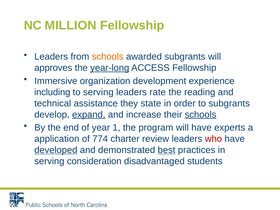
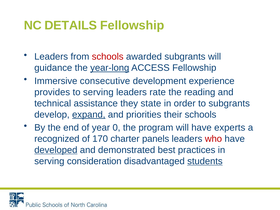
MILLION: MILLION -> DETAILS (71, 25)
schools colour: orange -> red (108, 57)
approves: approves -> guidance (53, 68)
organization: organization -> consecutive (105, 81)
including: including -> provides (52, 92)
increase: increase -> priorities (144, 115)
schools underline: present -> none (201, 115)
1: 1 -> 0 (116, 128)
application: application -> recognized (57, 139)
774: 774 -> 170 (100, 139)
review: review -> panels (156, 139)
best underline: present -> none (167, 150)
students underline: none -> present (205, 161)
